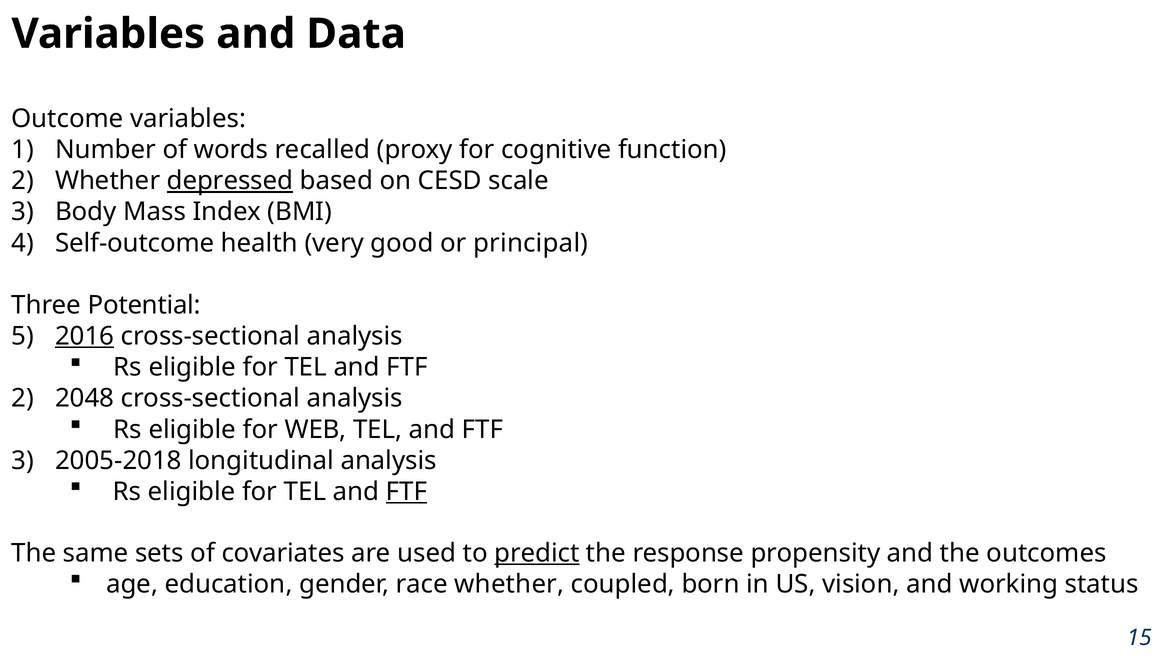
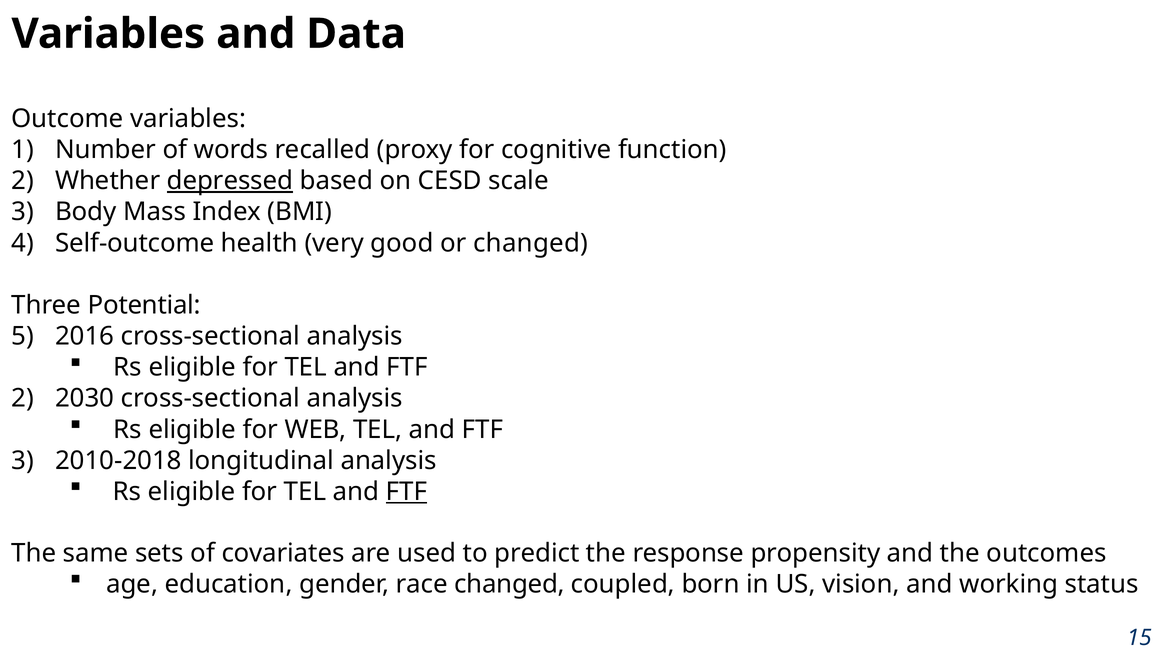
or principal: principal -> changed (531, 243)
2016 underline: present -> none (85, 336)
2048: 2048 -> 2030 (85, 398)
2005-2018: 2005-2018 -> 2010-2018 (118, 461)
predict underline: present -> none (537, 553)
race whether: whether -> changed (509, 584)
